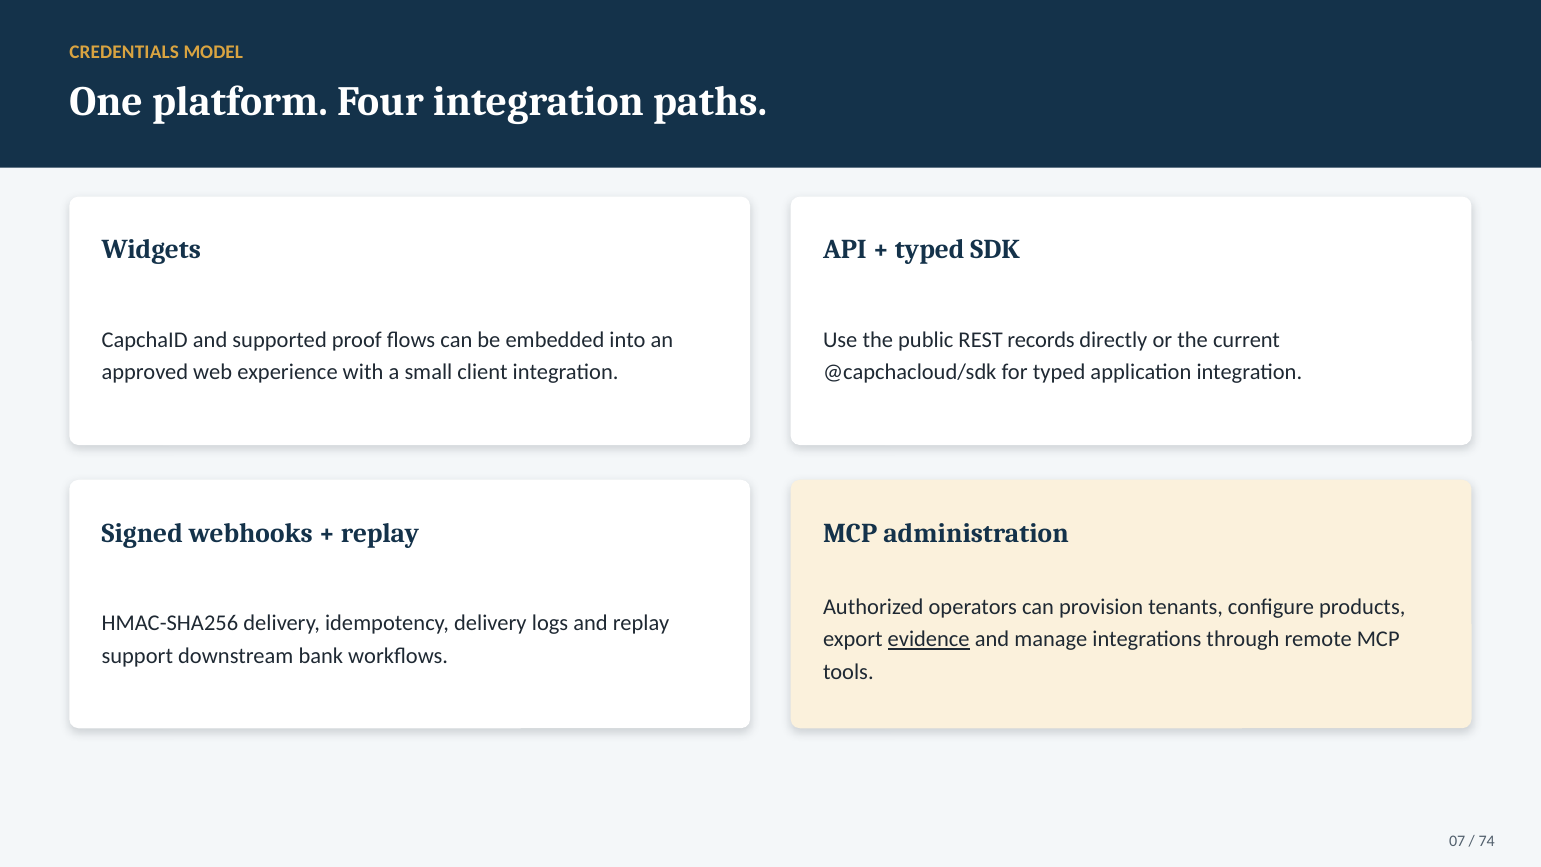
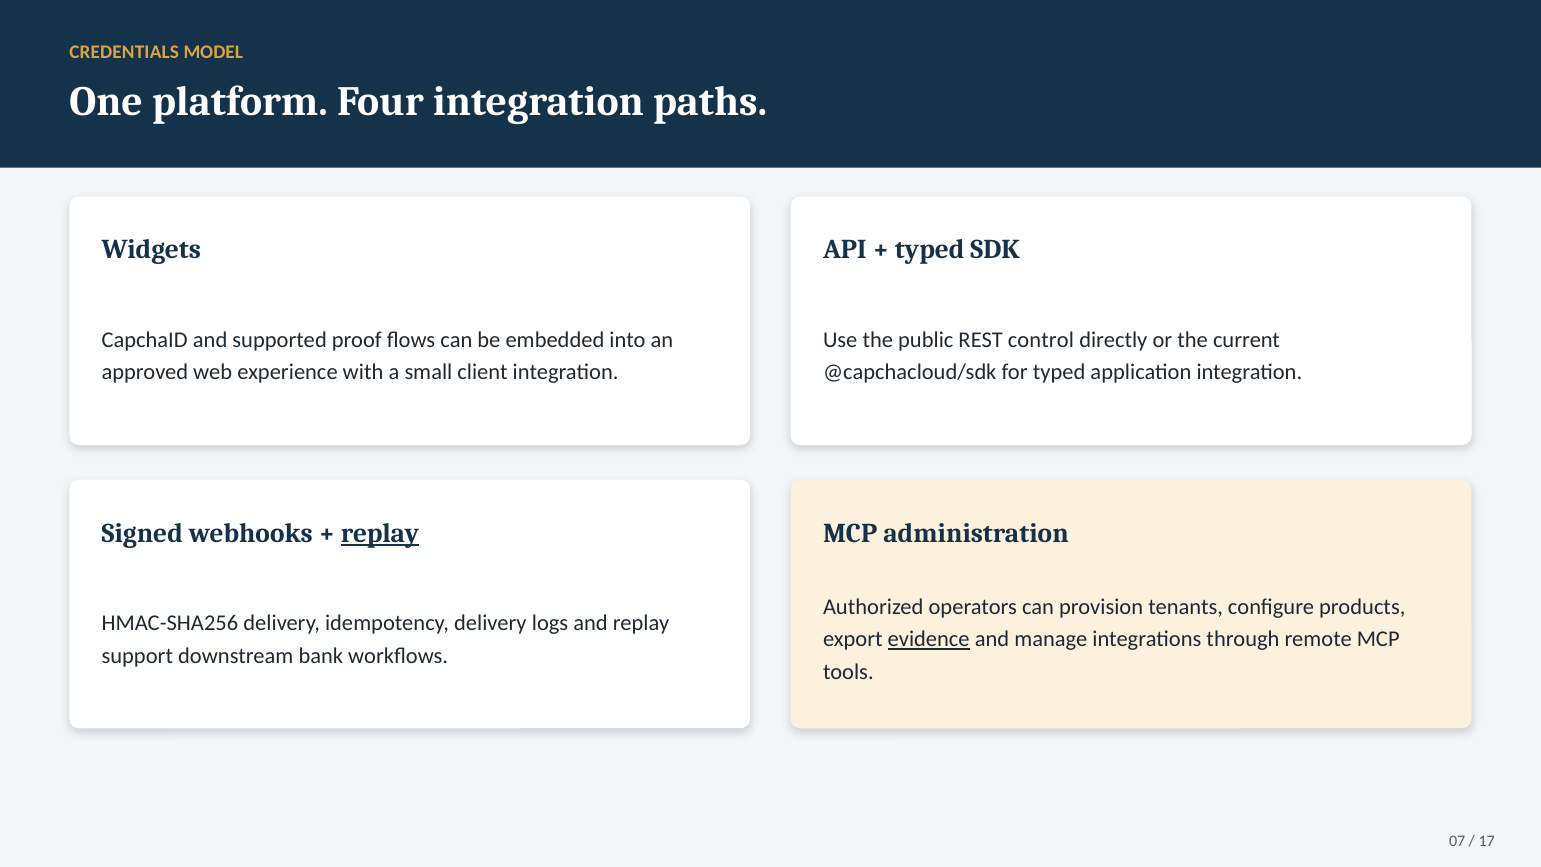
records: records -> control (1041, 340)
replay underline: none -> present (380, 533)
74: 74 -> 17 (1487, 841)
